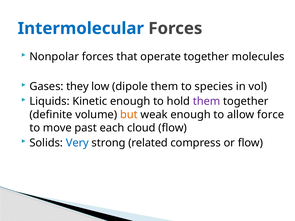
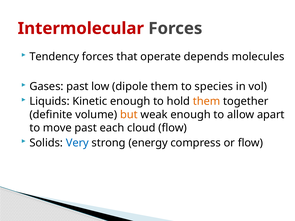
Intermolecular colour: blue -> red (81, 28)
Nonpolar: Nonpolar -> Tendency (54, 57)
operate together: together -> depends (206, 57)
Gases they: they -> past (77, 87)
them colour: purple -> orange (207, 101)
force: force -> apart (271, 115)
related: related -> energy (148, 143)
